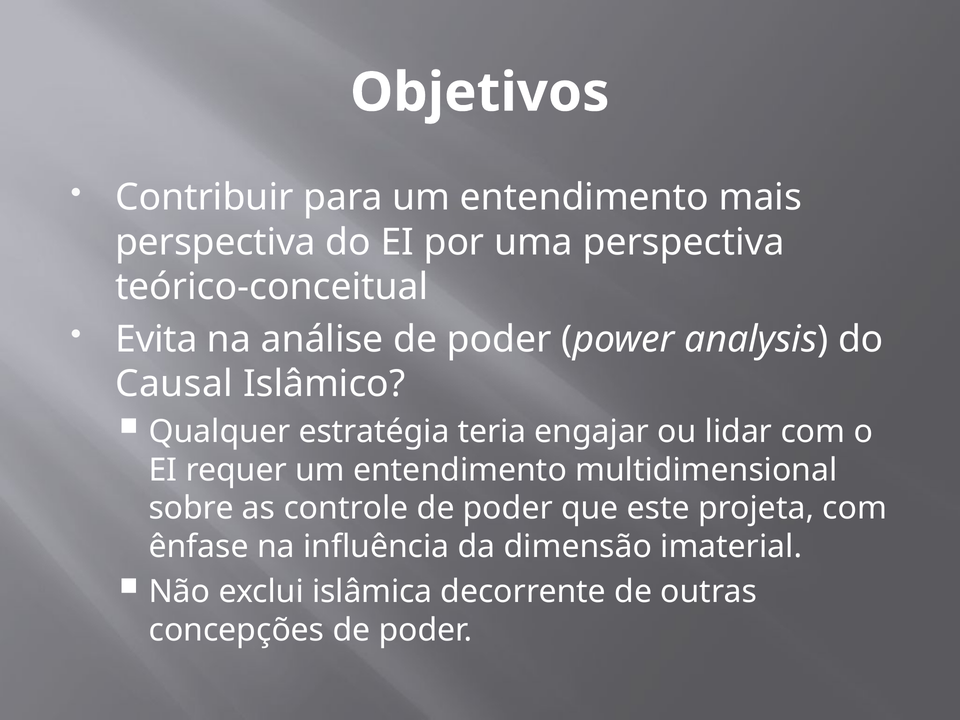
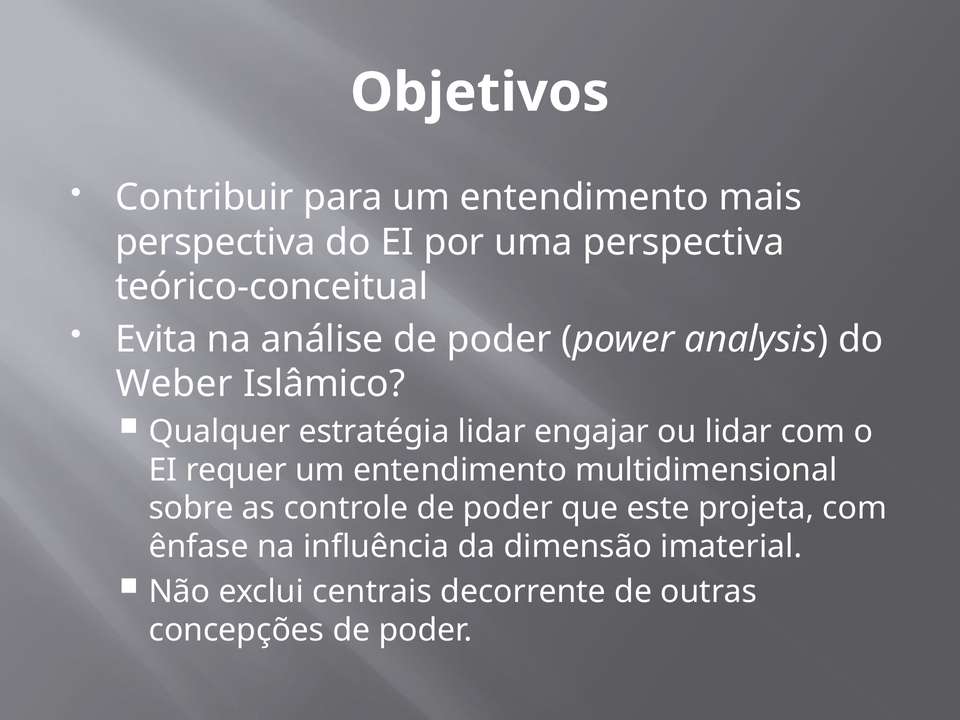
Causal: Causal -> Weber (174, 384)
estratégia teria: teria -> lidar (492, 432)
islâmica: islâmica -> centrais (372, 592)
